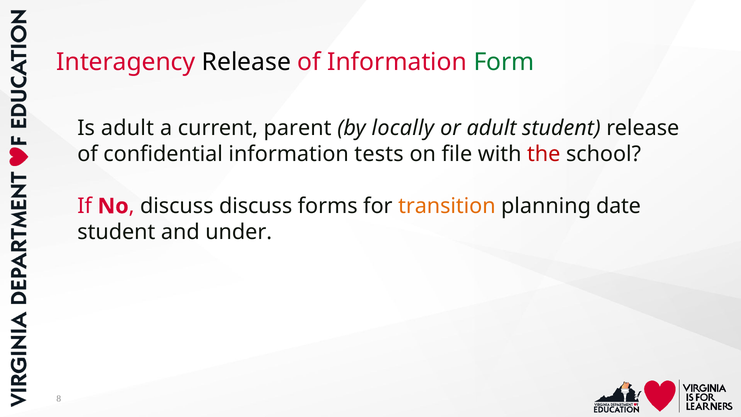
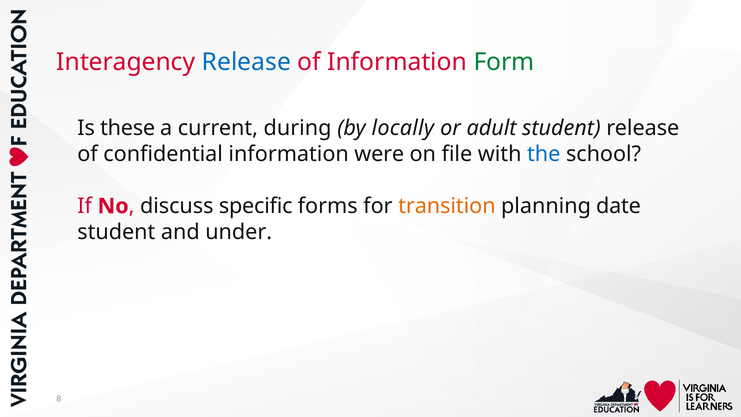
Release colour: black -> blue (246, 62)
Is adult: adult -> these (128, 128)
parent: parent -> during (298, 128)
tests: tests -> were (379, 154)
the colour: red -> blue (544, 154)
discuss discuss: discuss -> specific (256, 206)
